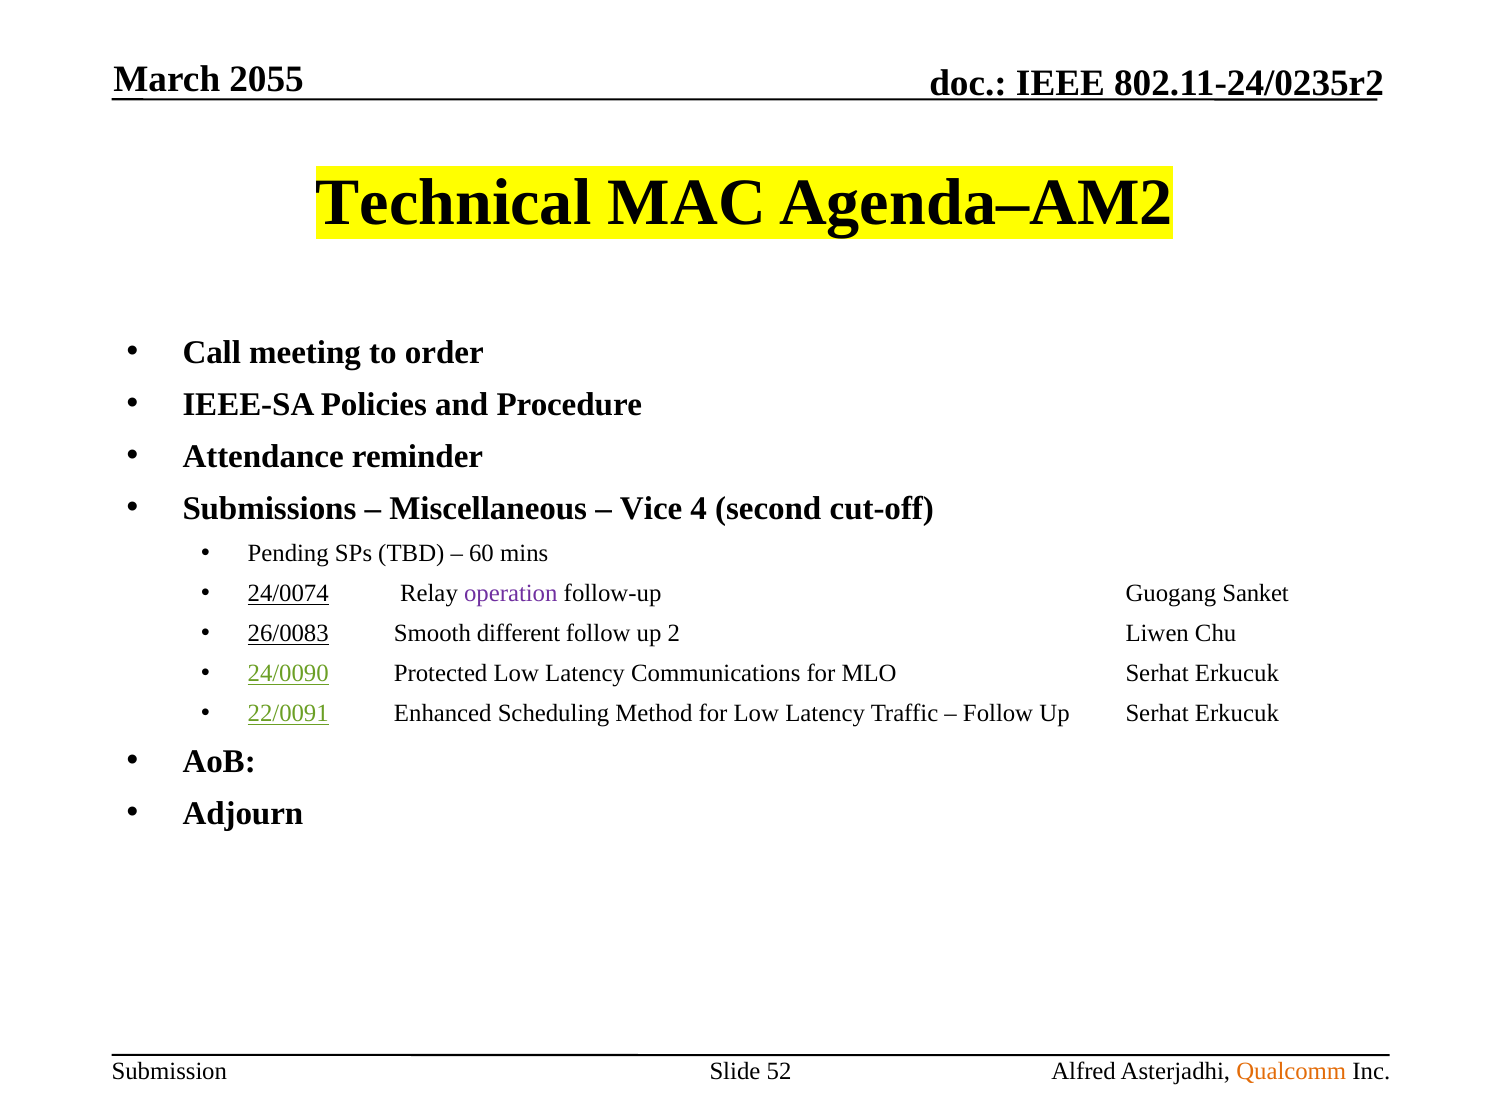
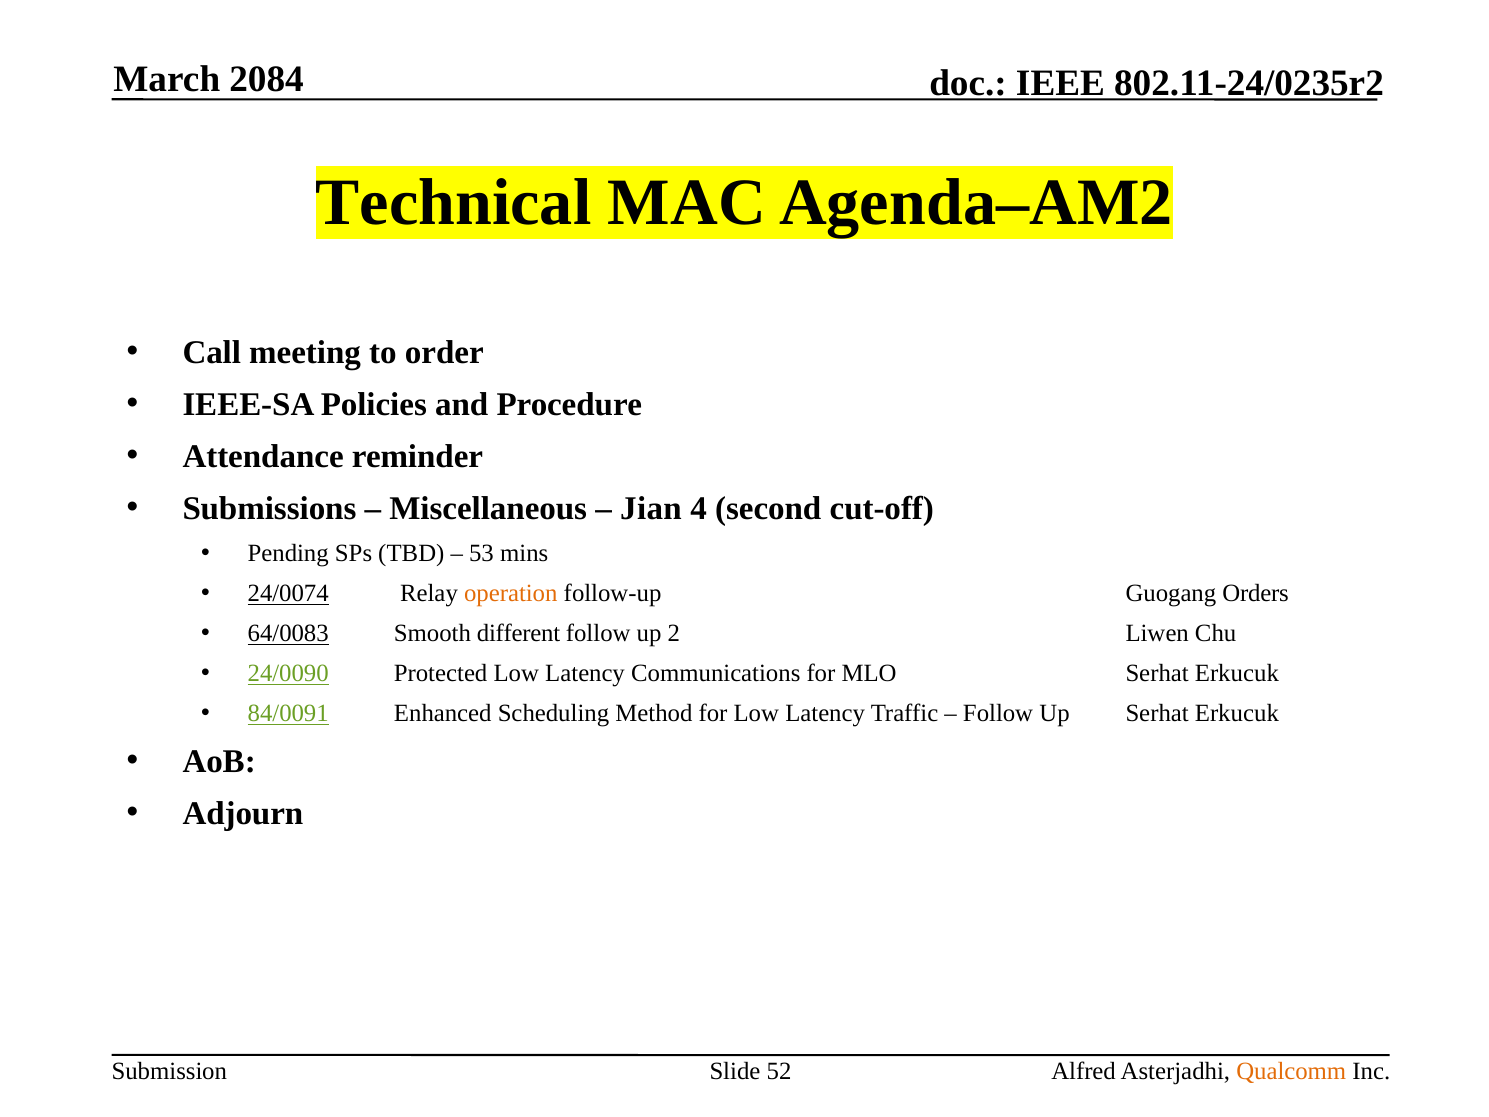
2055: 2055 -> 2084 (267, 79)
Vice: Vice -> Jian (651, 509)
60: 60 -> 53 (481, 553)
operation colour: purple -> orange (511, 593)
Sanket: Sanket -> Orders (1256, 593)
26/0083: 26/0083 -> 64/0083 (288, 633)
22/0091: 22/0091 -> 84/0091 (288, 713)
